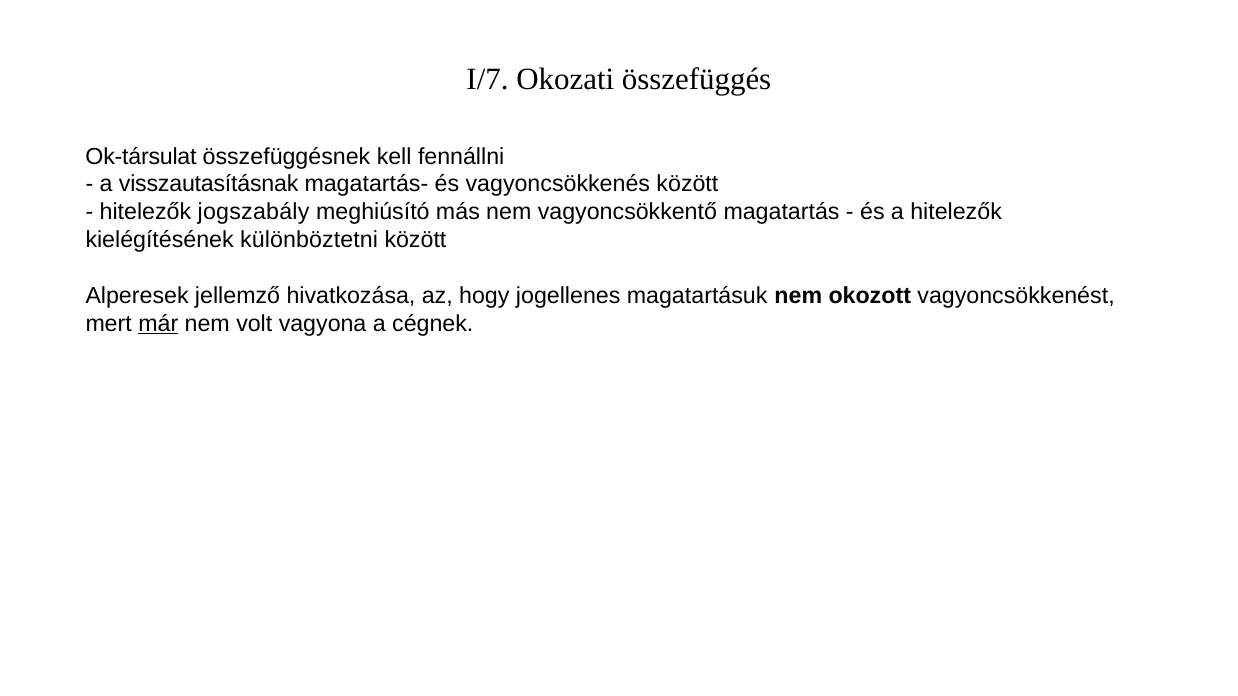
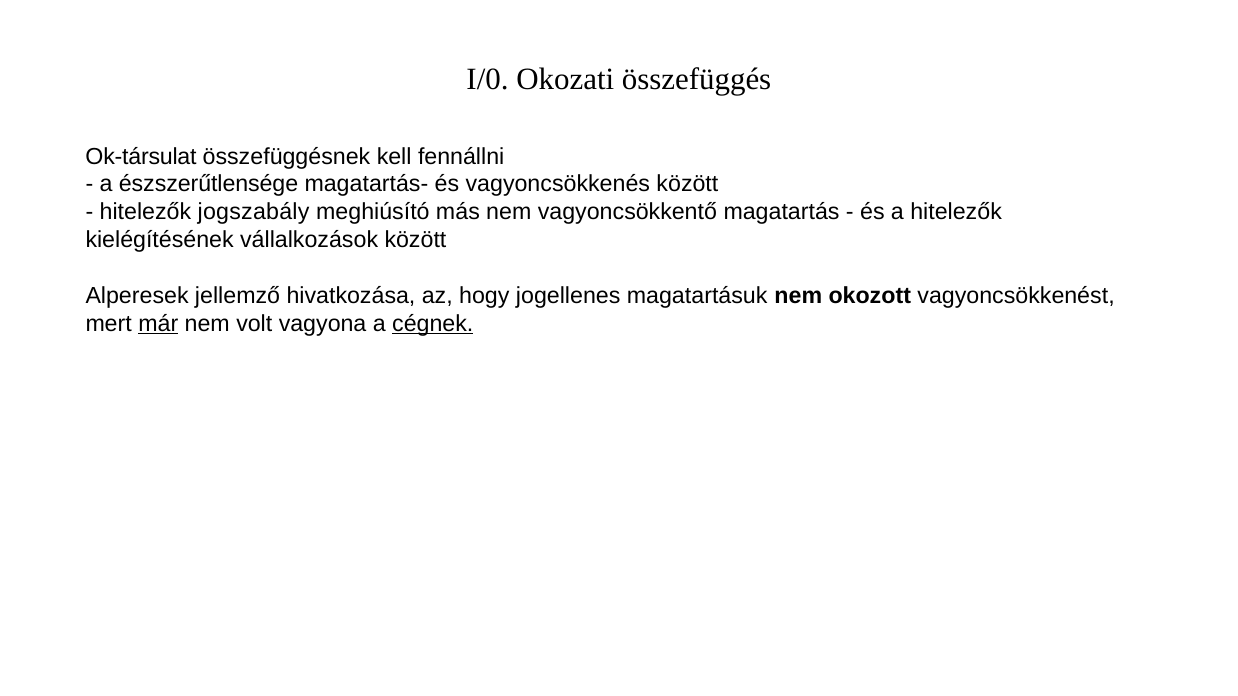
I/7: I/7 -> I/0 (488, 80)
visszautasításnak: visszautasításnak -> észszerűtlensége (209, 184)
különböztetni: különböztetni -> vállalkozások (309, 240)
cégnek underline: none -> present (433, 324)
